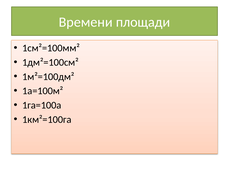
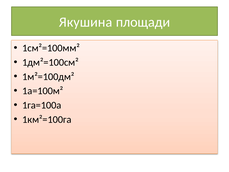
Времени: Времени -> Якушина (86, 22)
